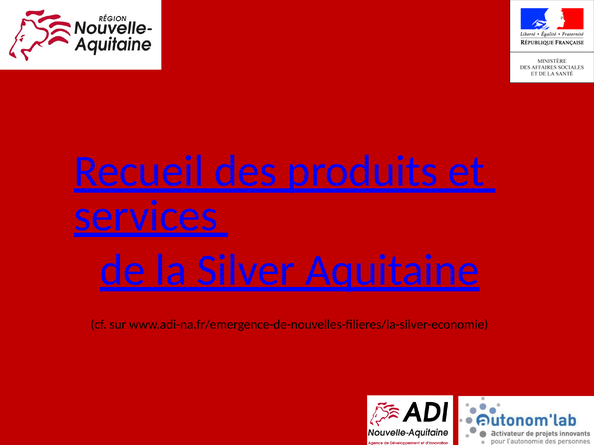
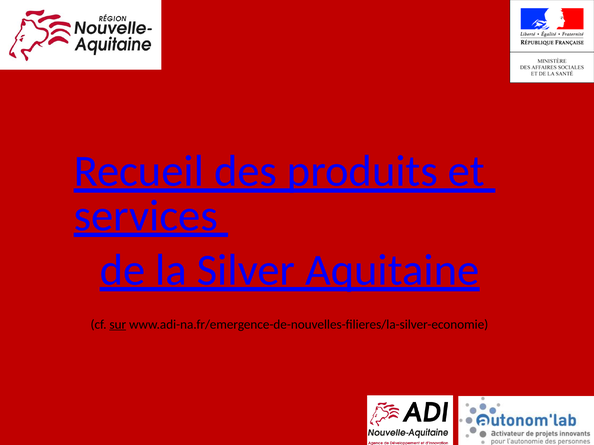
sur underline: none -> present (118, 325)
